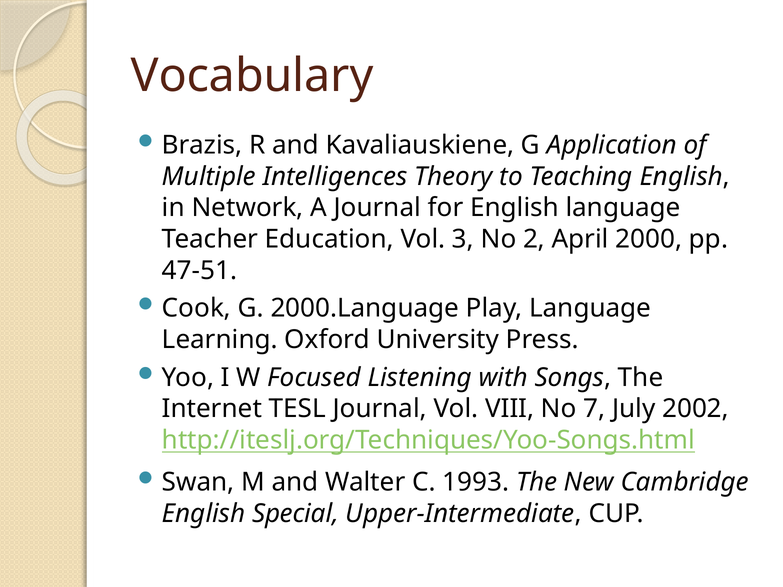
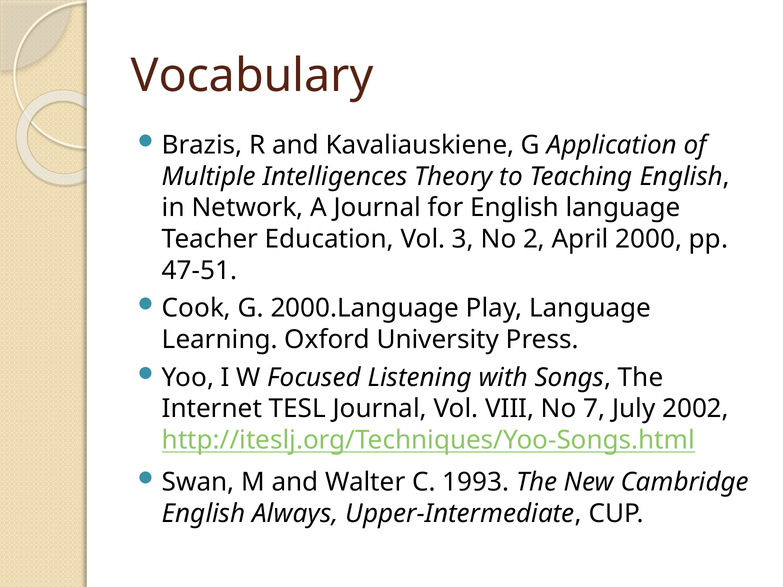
Special: Special -> Always (295, 514)
